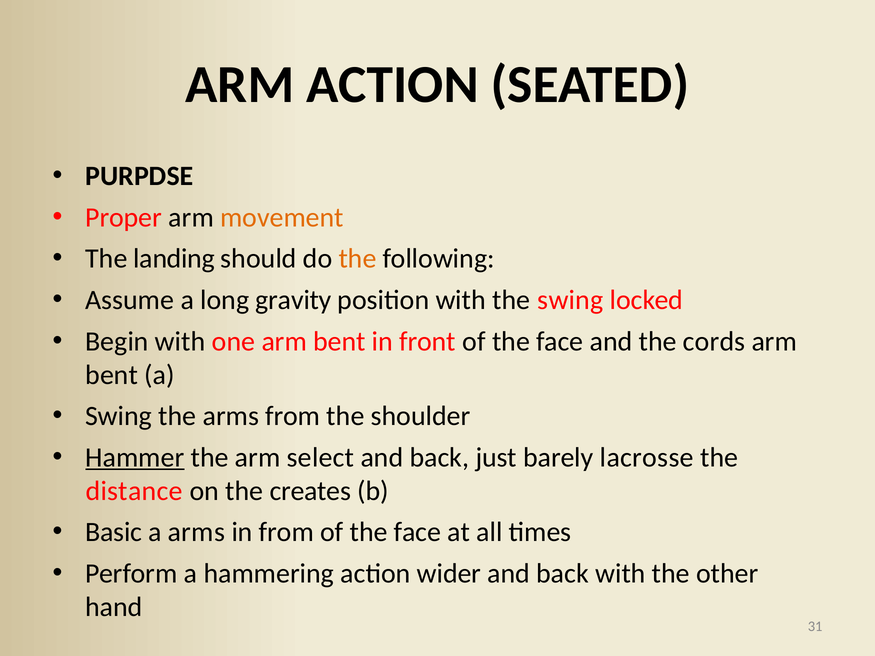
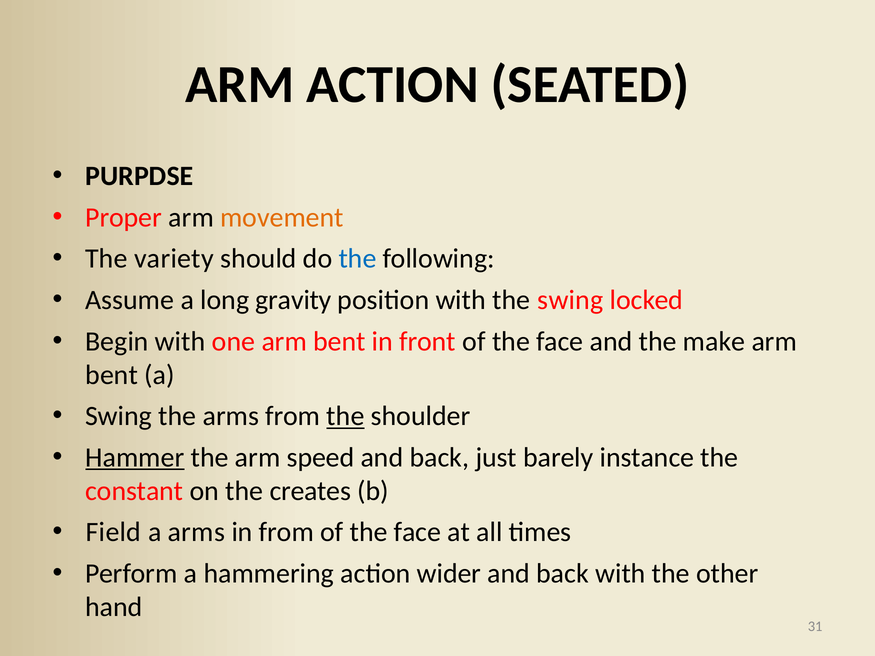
landing: landing -> variety (174, 259)
the colour: orange -> blue (358, 259)
cords: cords -> make (714, 341)
the underline: none -> present (345, 416)
select: select -> speed (321, 458)
lacrosse: lacrosse -> instance (647, 458)
distance: distance -> constant (134, 491)
Basic: Basic -> Field (113, 532)
